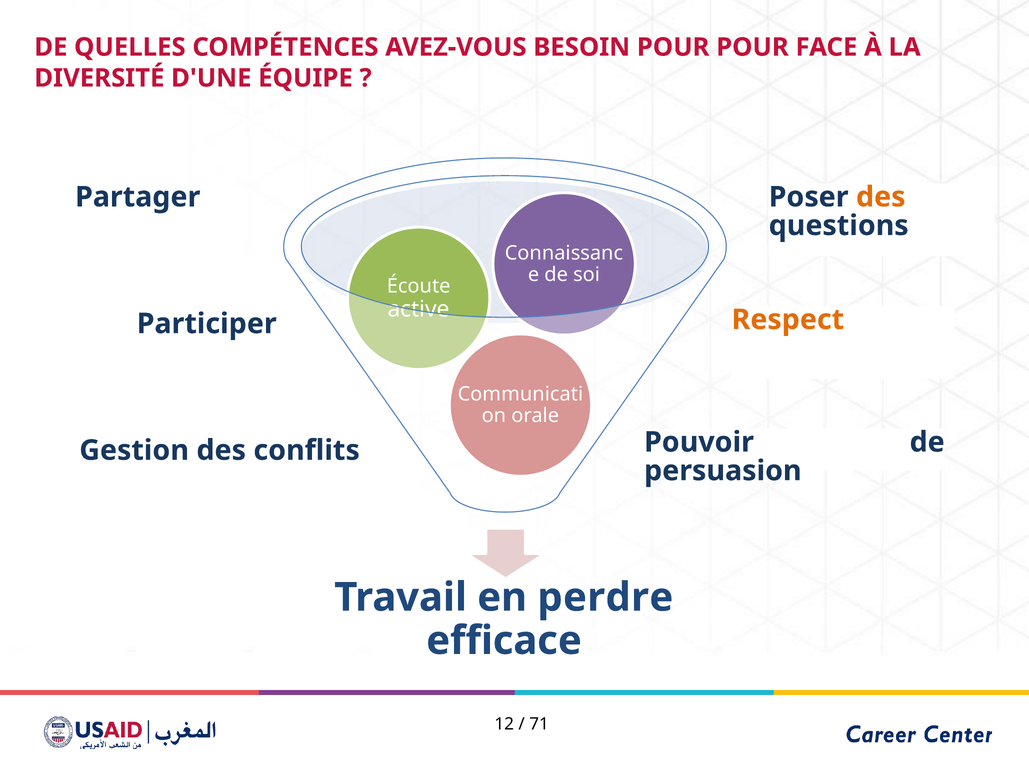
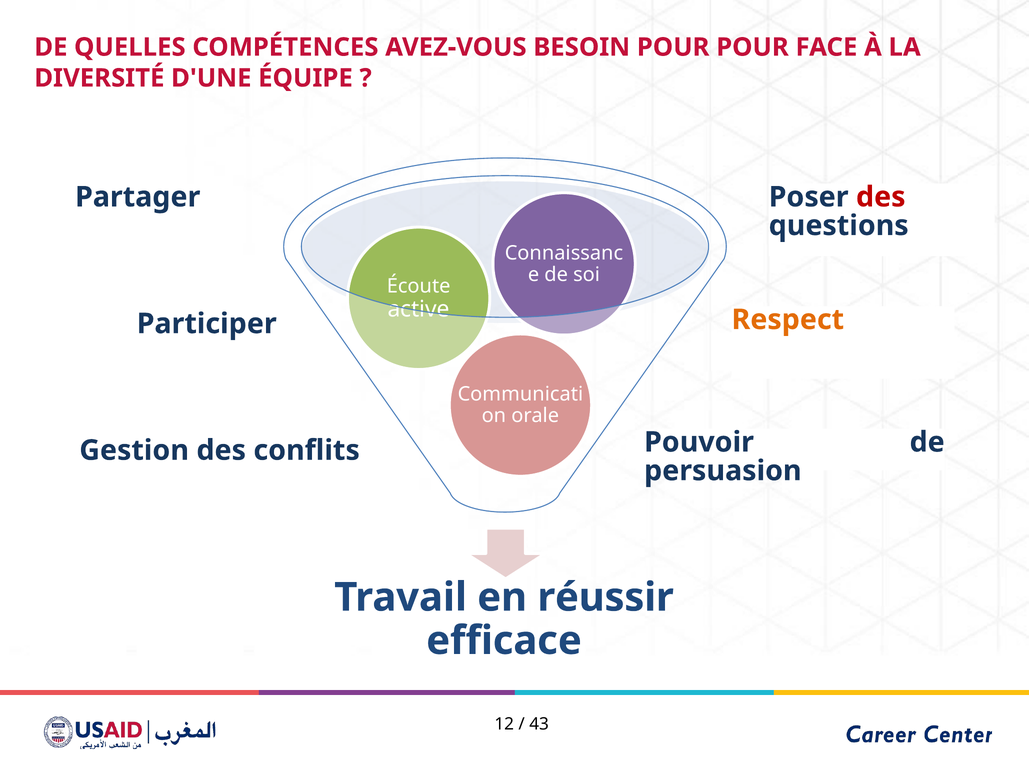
des colour: orange -> red (881, 197)
perdre: perdre -> réussir (606, 597)
71: 71 -> 43 (539, 724)
